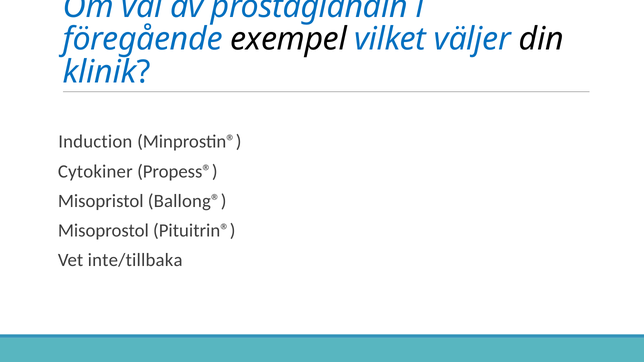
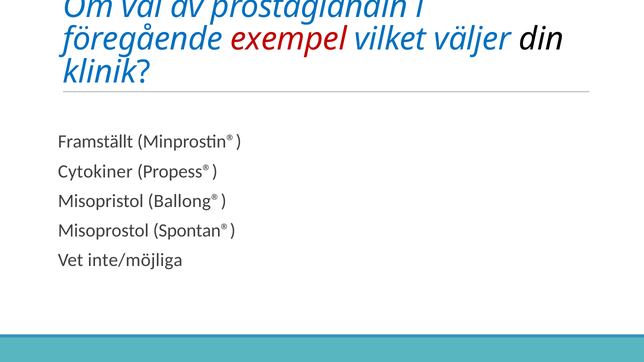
exempel colour: black -> red (289, 39)
Induction: Induction -> Framställt (95, 142)
Pituitrin®: Pituitrin® -> Spontan® (194, 231)
inte/tillbaka: inte/tillbaka -> inte/möjliga (135, 260)
